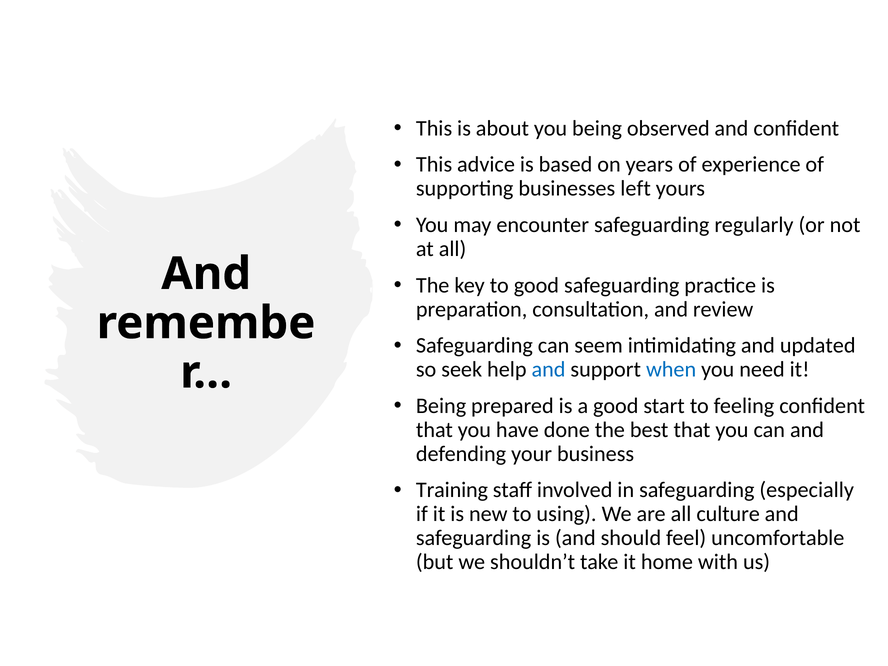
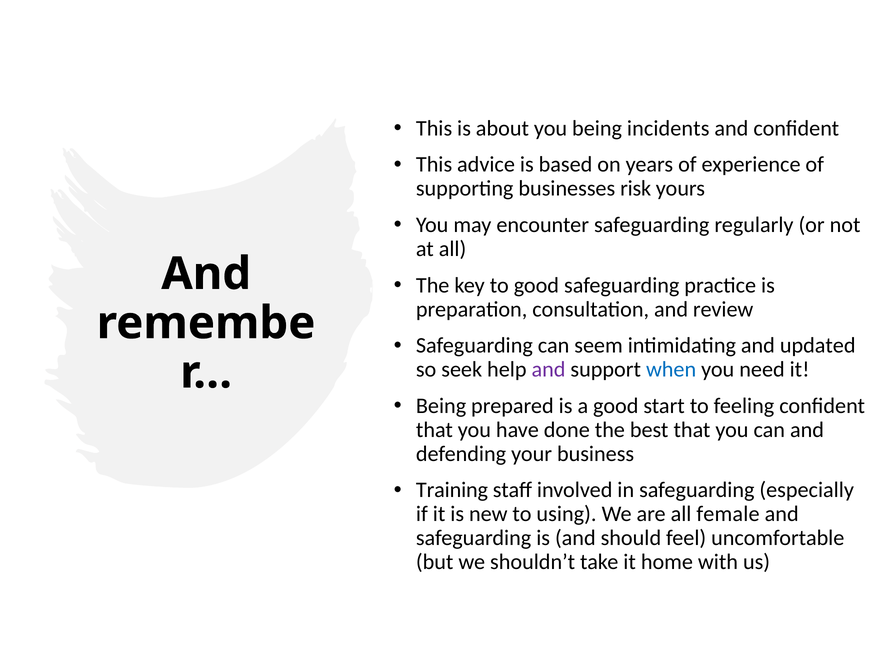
observed: observed -> incidents (668, 128)
left: left -> risk (636, 189)
and colour: blue -> purple (549, 370)
culture: culture -> female (728, 514)
